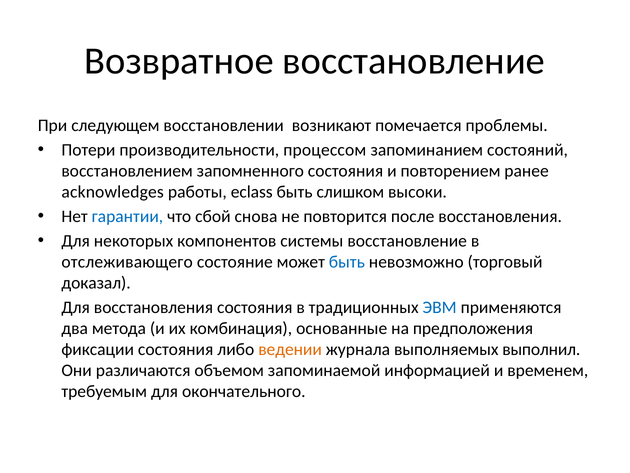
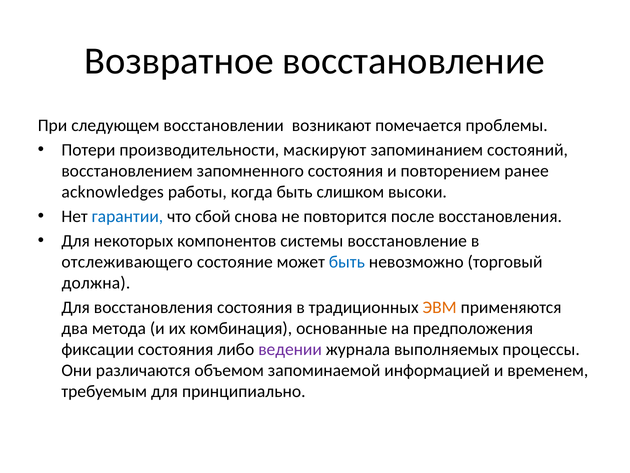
процессом: процессом -> маскируют (325, 150)
eclass: eclass -> когда (252, 192)
доказал: доказал -> должна (96, 283)
ЭВМ colour: blue -> orange (440, 307)
ведении colour: orange -> purple (290, 349)
выполнил: выполнил -> процессы (541, 349)
окончательного: окончательного -> принципиально (244, 391)
